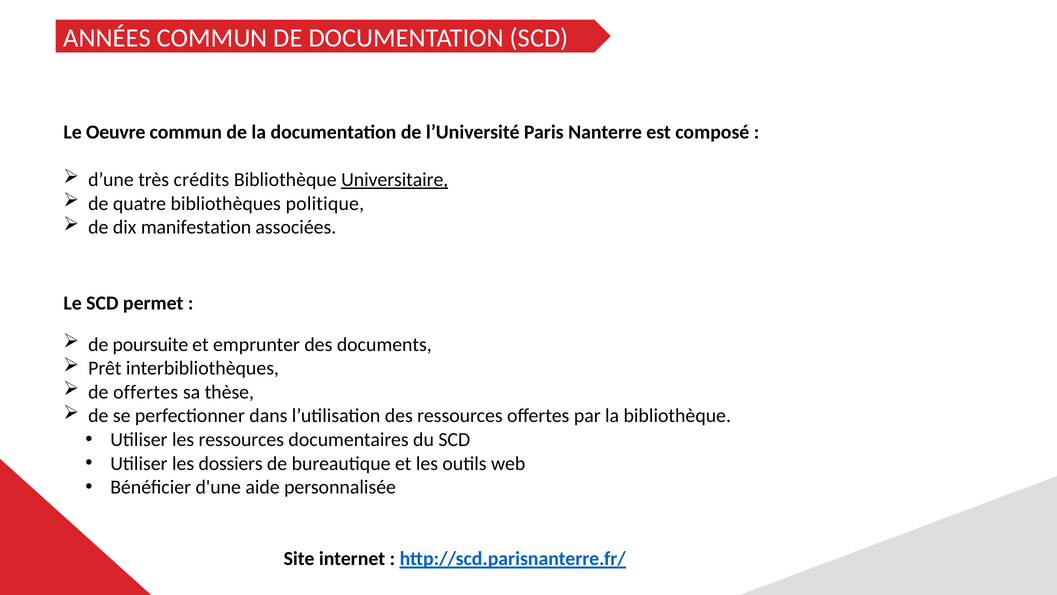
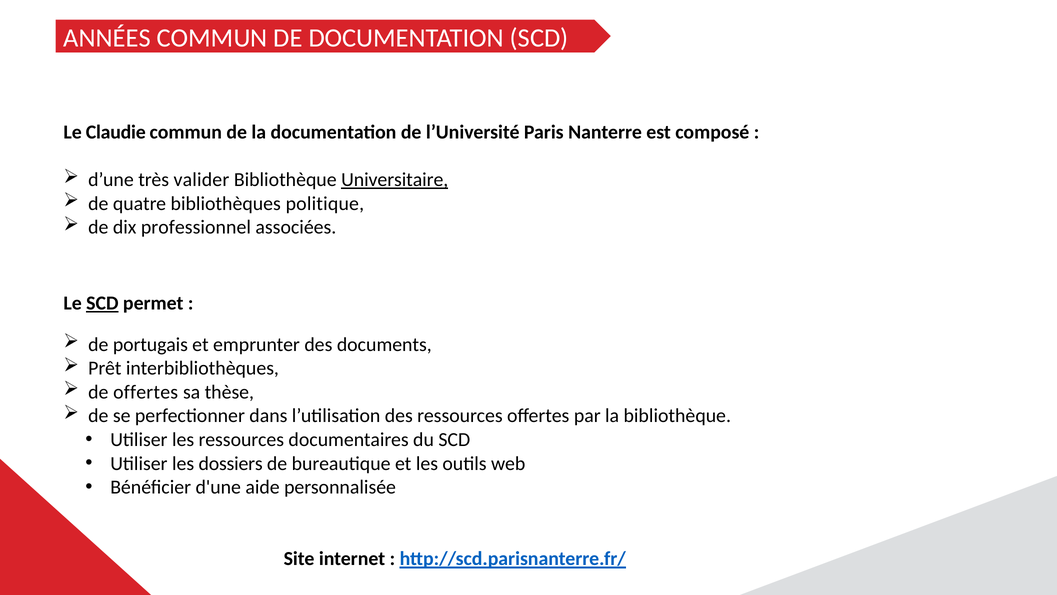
Oeuvre: Oeuvre -> Claudie (116, 132)
crédits: crédits -> valider (201, 180)
manifestation: manifestation -> professionnel (196, 227)
SCD underline: none -> present (102, 303)
poursuite: poursuite -> portugais (150, 344)
